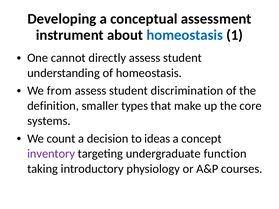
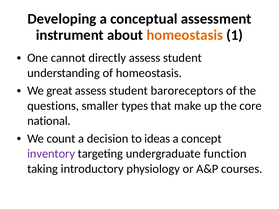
homeostasis colour: blue -> orange (185, 35)
from: from -> great (59, 91)
discrimination: discrimination -> baroreceptors (187, 91)
definition: definition -> questions (53, 106)
systems: systems -> national (49, 121)
